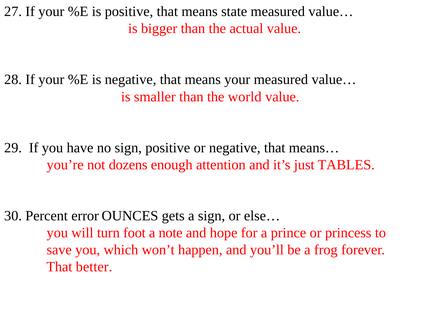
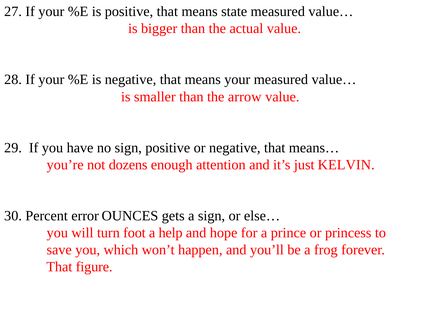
world: world -> arrow (245, 97)
TABLES: TABLES -> KELVIN (346, 165)
note: note -> help (171, 233)
better: better -> figure (94, 267)
